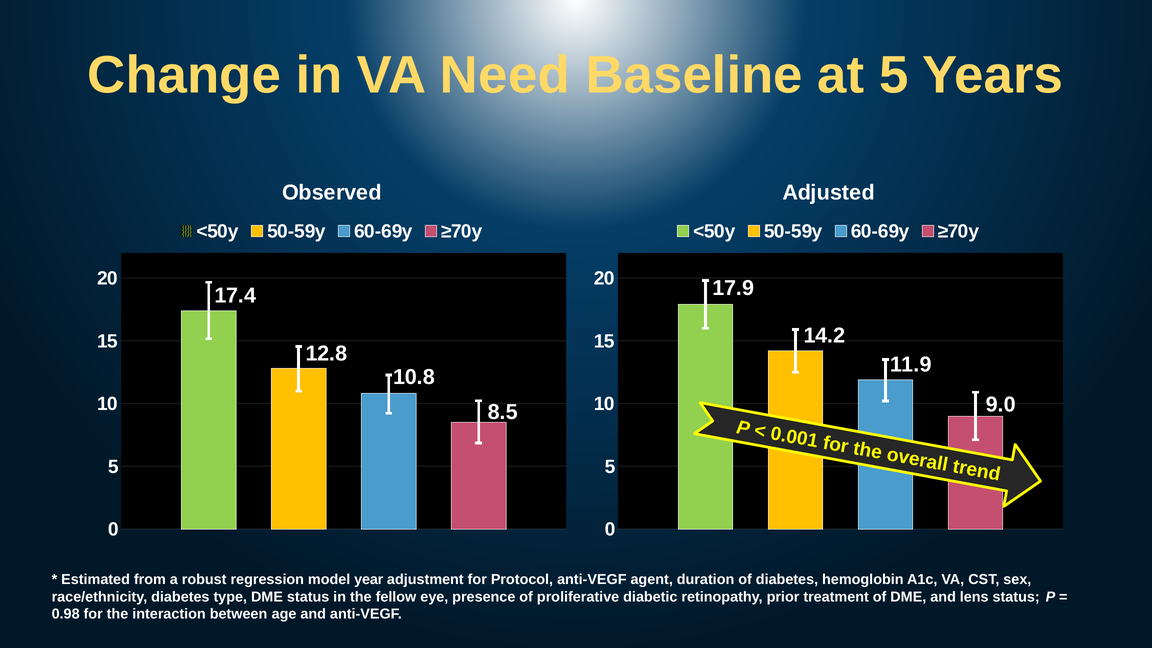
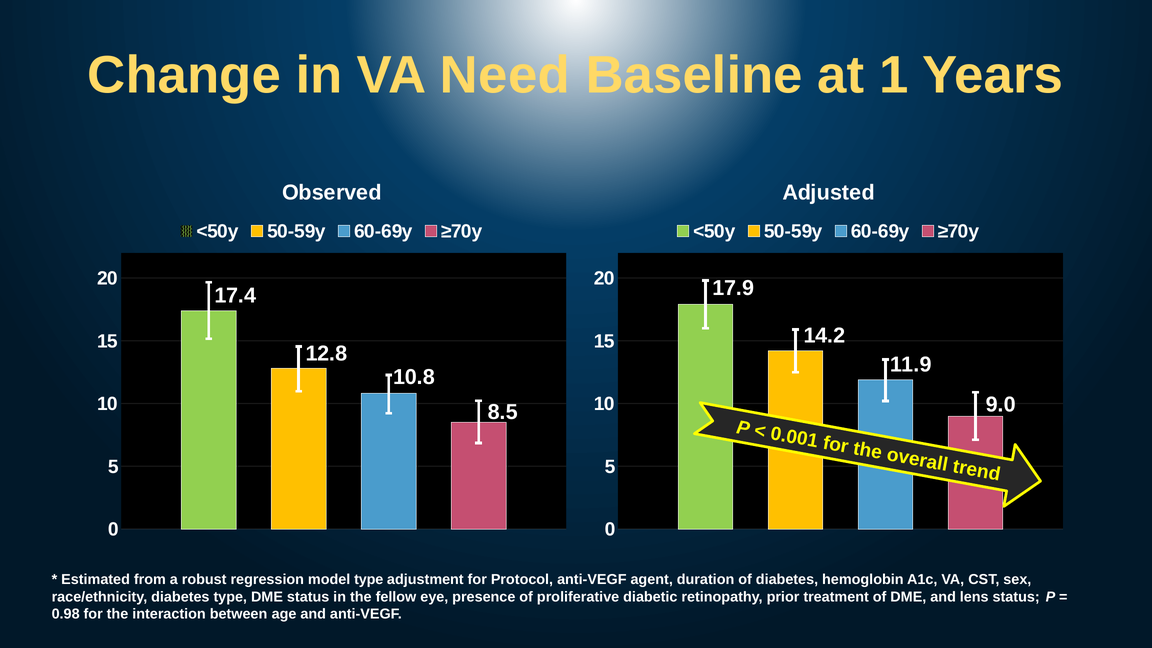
at 5: 5 -> 1 (894, 75)
model year: year -> type (369, 580)
